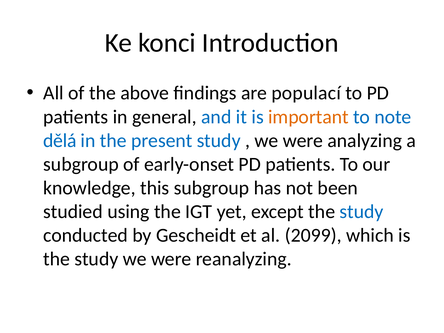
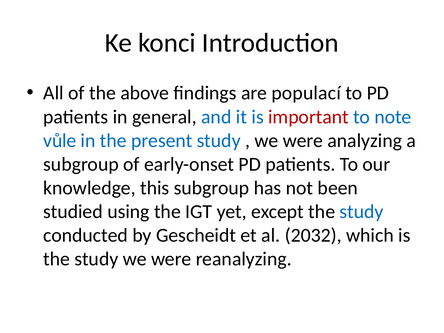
important colour: orange -> red (308, 117)
dělá: dělá -> vůle (60, 141)
2099: 2099 -> 2032 (313, 235)
